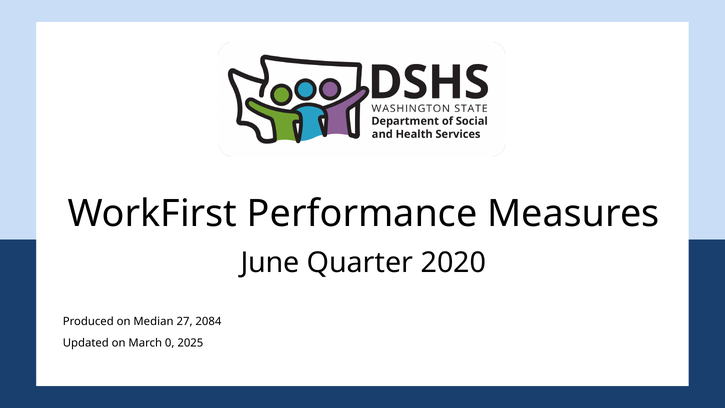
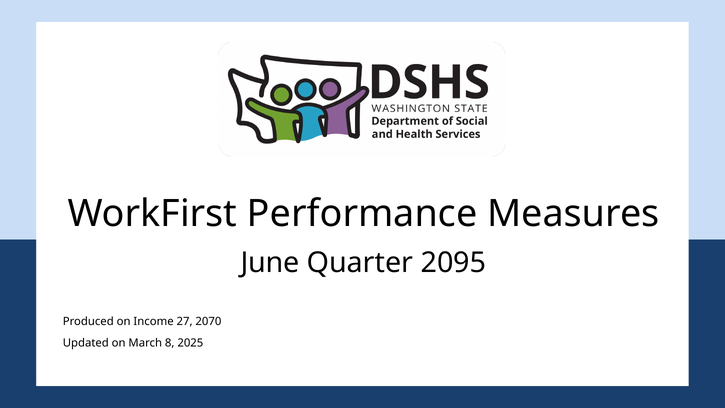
2020: 2020 -> 2095 (453, 263)
Median: Median -> Income (154, 321)
2084: 2084 -> 2070 (208, 321)
0: 0 -> 8 (170, 343)
